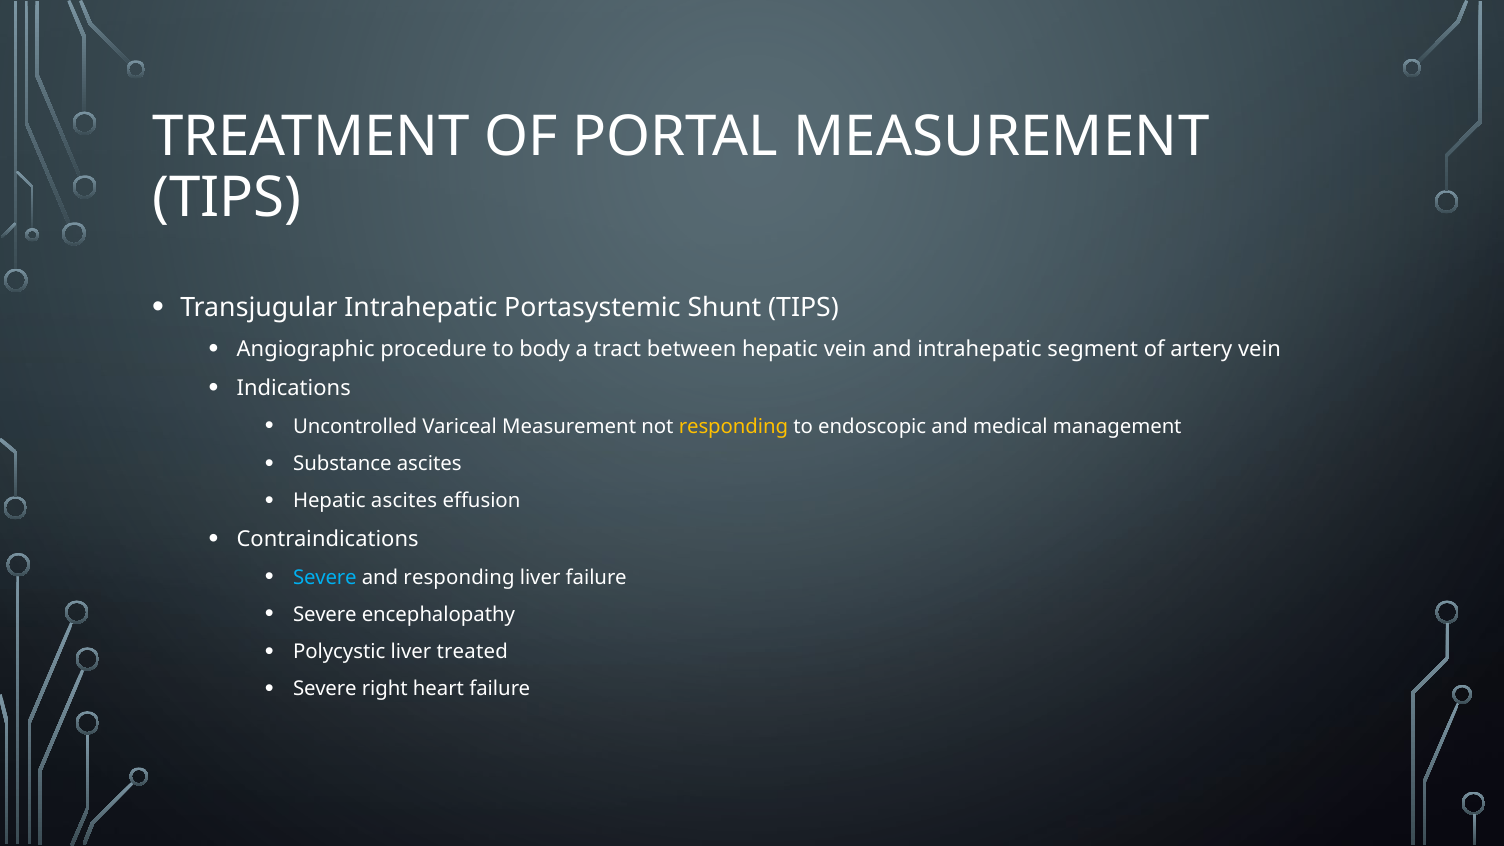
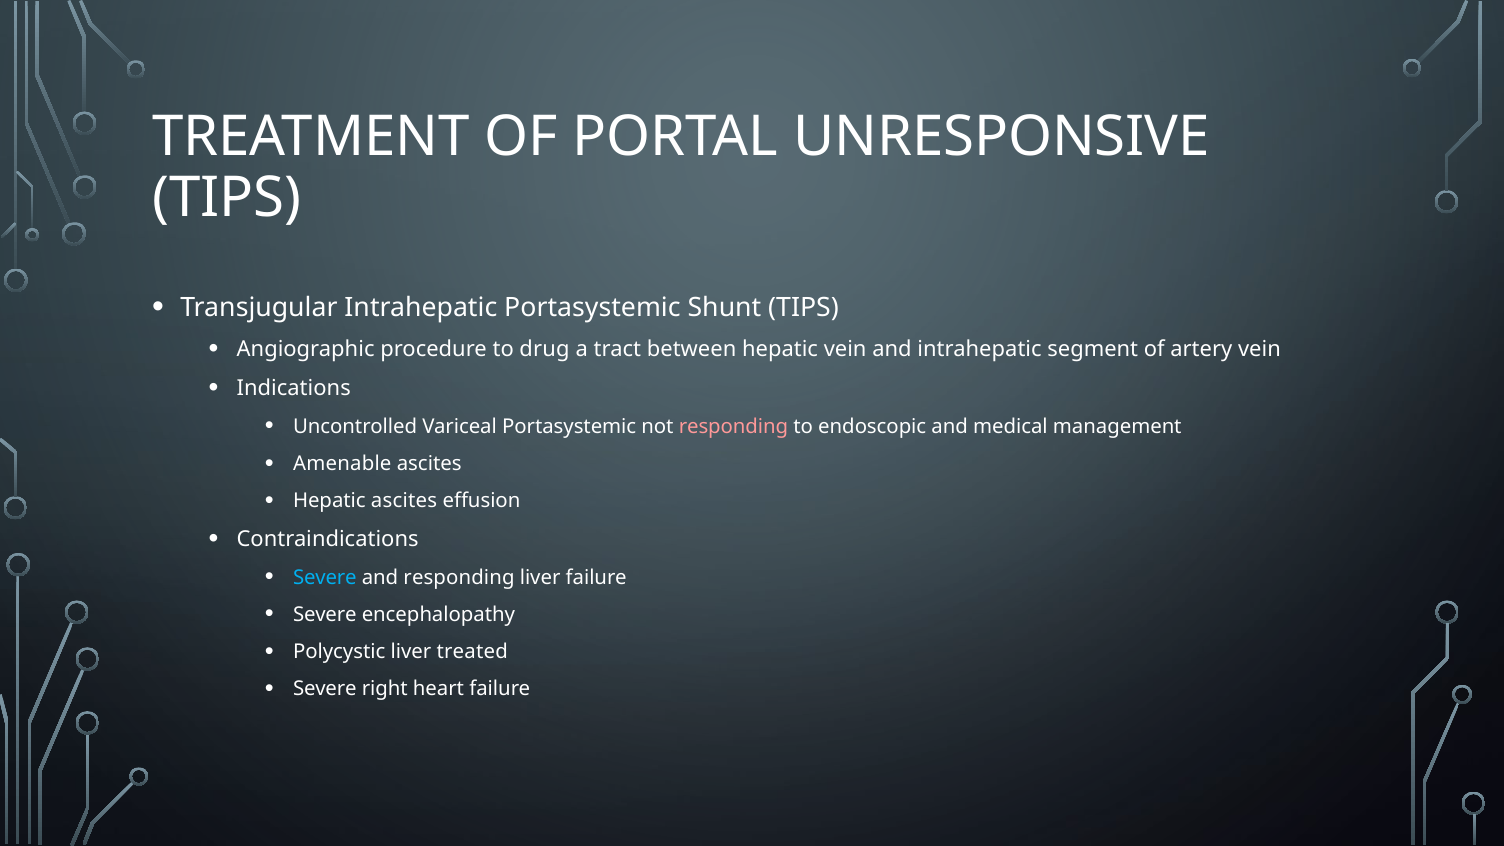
PORTAL MEASUREMENT: MEASUREMENT -> UNRESPONSIVE (1001, 137)
body: body -> drug (545, 349)
Variceal Measurement: Measurement -> Portasystemic (569, 427)
responding colour: yellow -> pink (733, 427)
Substance: Substance -> Amenable (342, 464)
